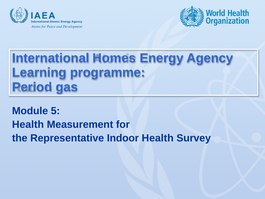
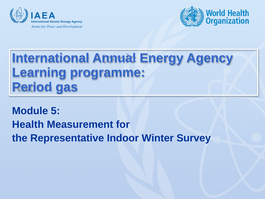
Homes: Homes -> Annual (114, 58)
Indoor Health: Health -> Winter (158, 138)
